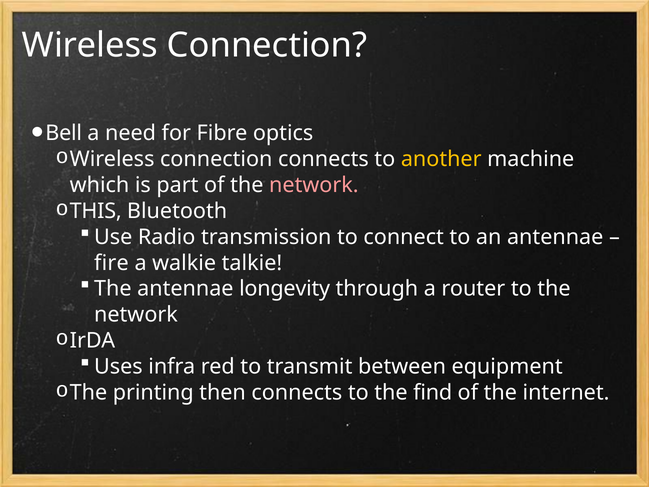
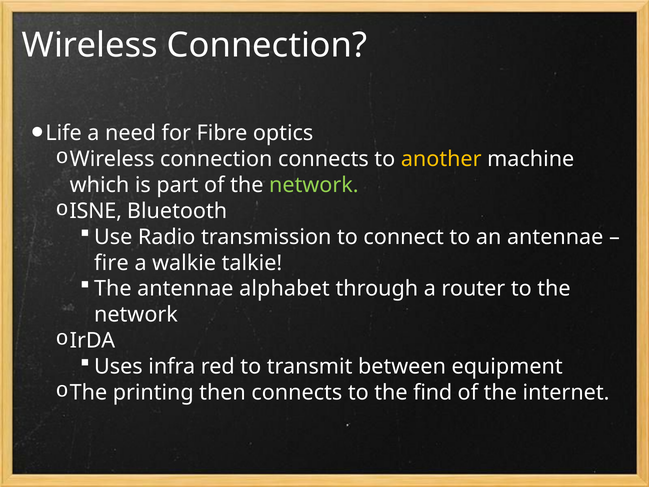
Bell: Bell -> Life (64, 133)
network colour: pink -> light green (314, 185)
THIS: THIS -> ISNE (96, 211)
longevity: longevity -> alphabet (284, 289)
